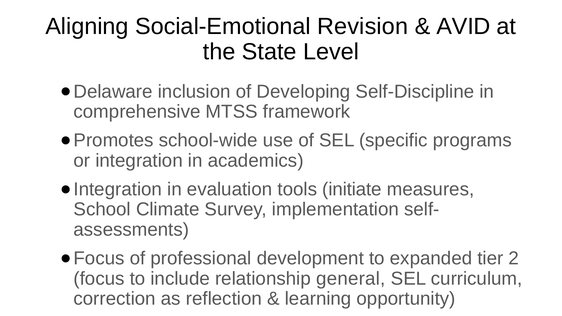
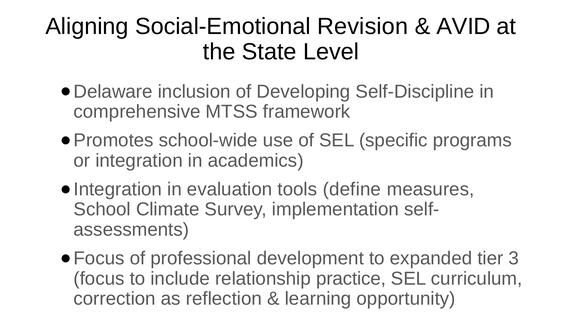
initiate: initiate -> define (352, 189)
2: 2 -> 3 (514, 258)
general: general -> practice (351, 279)
